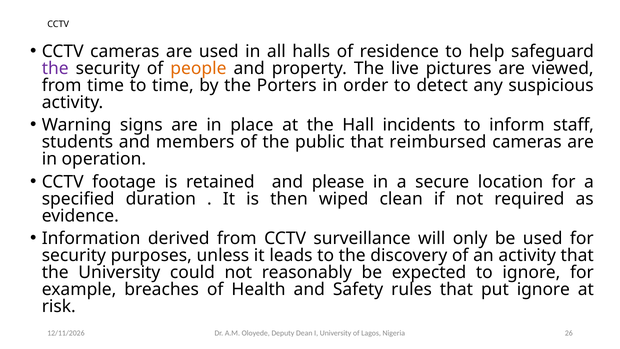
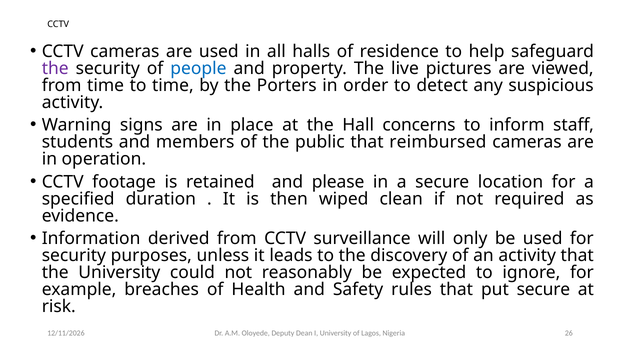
people colour: orange -> blue (198, 68)
incidents: incidents -> concerns (419, 125)
put ignore: ignore -> secure (543, 289)
